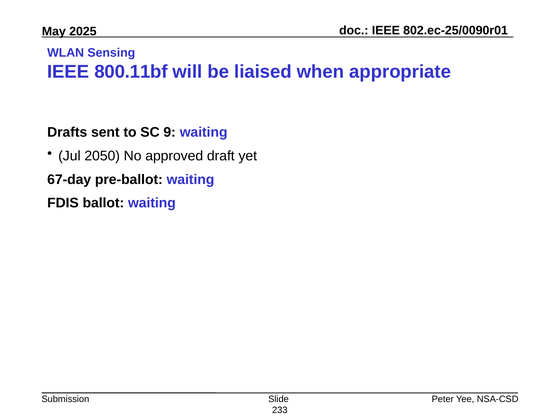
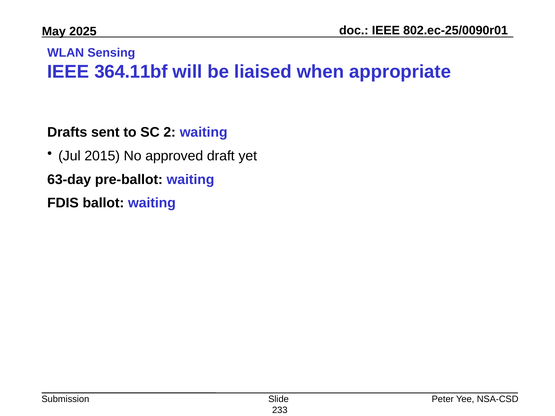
800.11bf: 800.11bf -> 364.11bf (131, 72)
9: 9 -> 2 (170, 132)
2050: 2050 -> 2015 (102, 156)
67-day: 67-day -> 63-day (69, 180)
